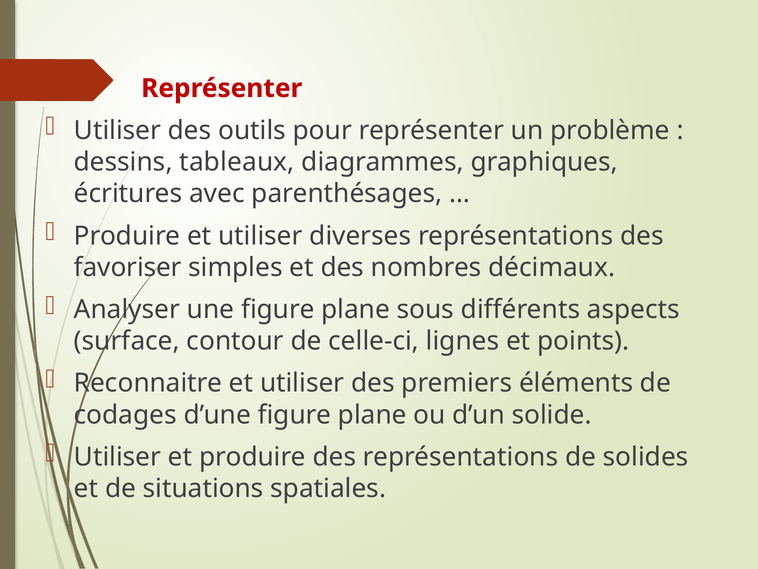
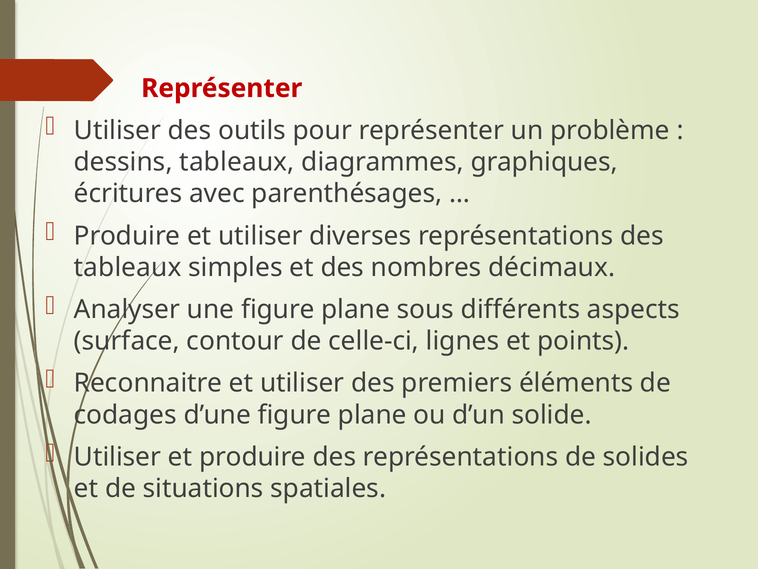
favoriser: favoriser -> tableaux (128, 267)
